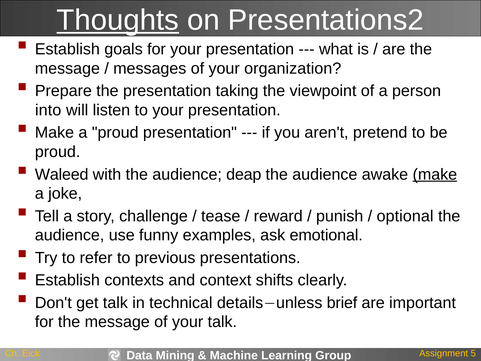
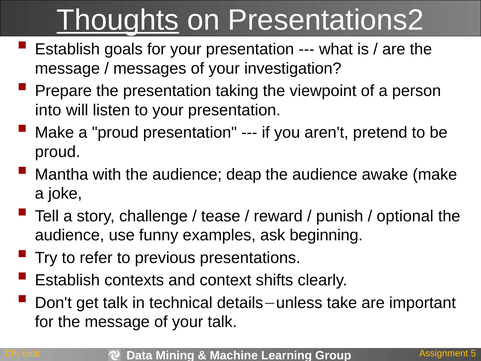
organization: organization -> investigation (293, 68)
Waleed: Waleed -> Mantha (62, 174)
make underline: present -> none (435, 174)
emotional: emotional -> beginning (326, 235)
brief: brief -> take (342, 303)
